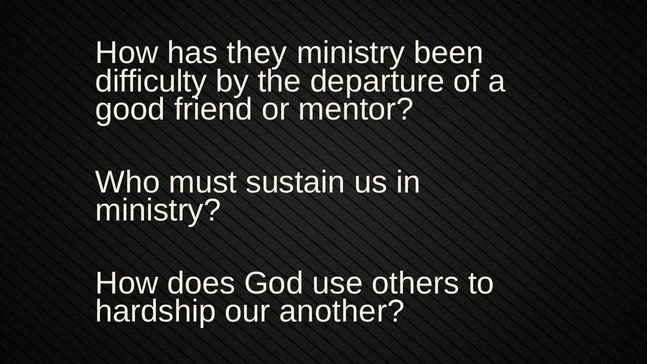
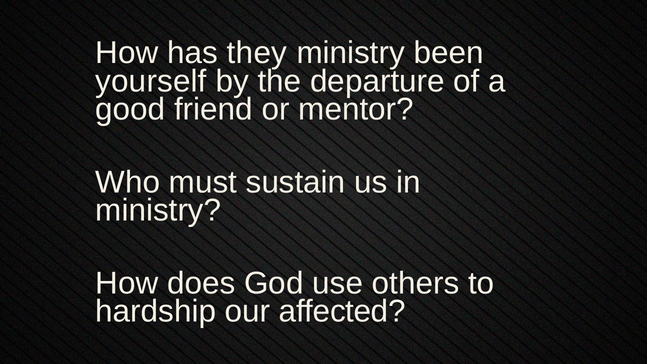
difficulty: difficulty -> yourself (151, 81)
another: another -> affected (342, 311)
